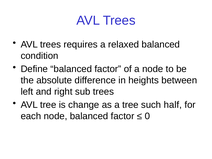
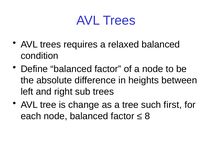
half: half -> first (173, 105)
0: 0 -> 8 (147, 116)
